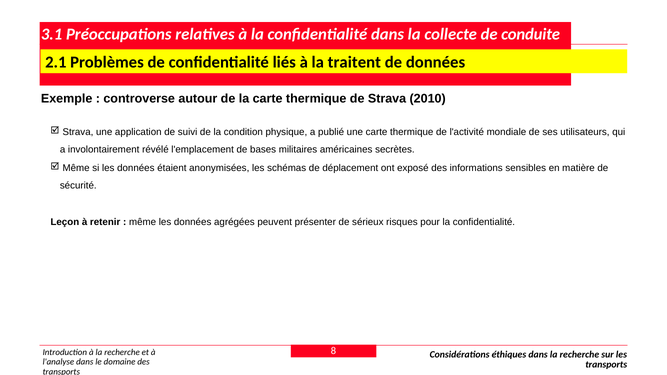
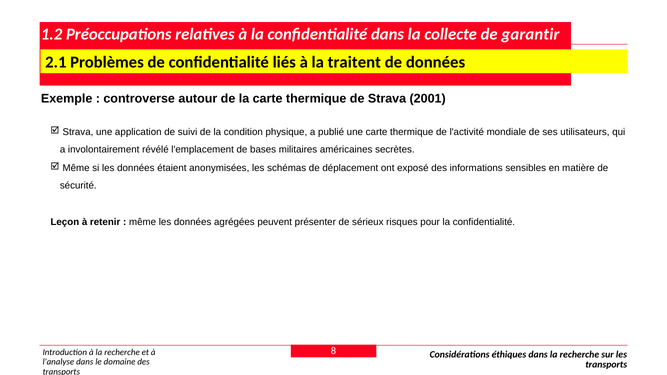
3.1: 3.1 -> 1.2 (52, 34)
conduite: conduite -> garantir (530, 34)
2010: 2010 -> 2001 (428, 99)
